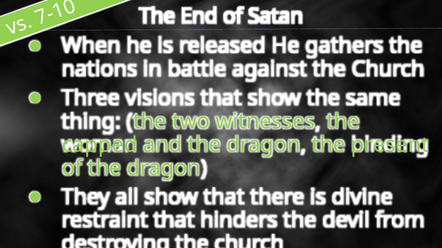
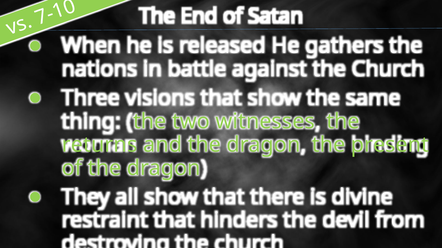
capped: capped -> returns (100, 145)
